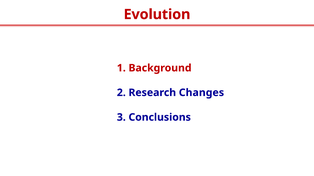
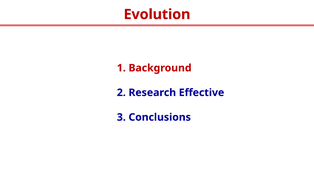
Changes: Changes -> Effective (201, 93)
